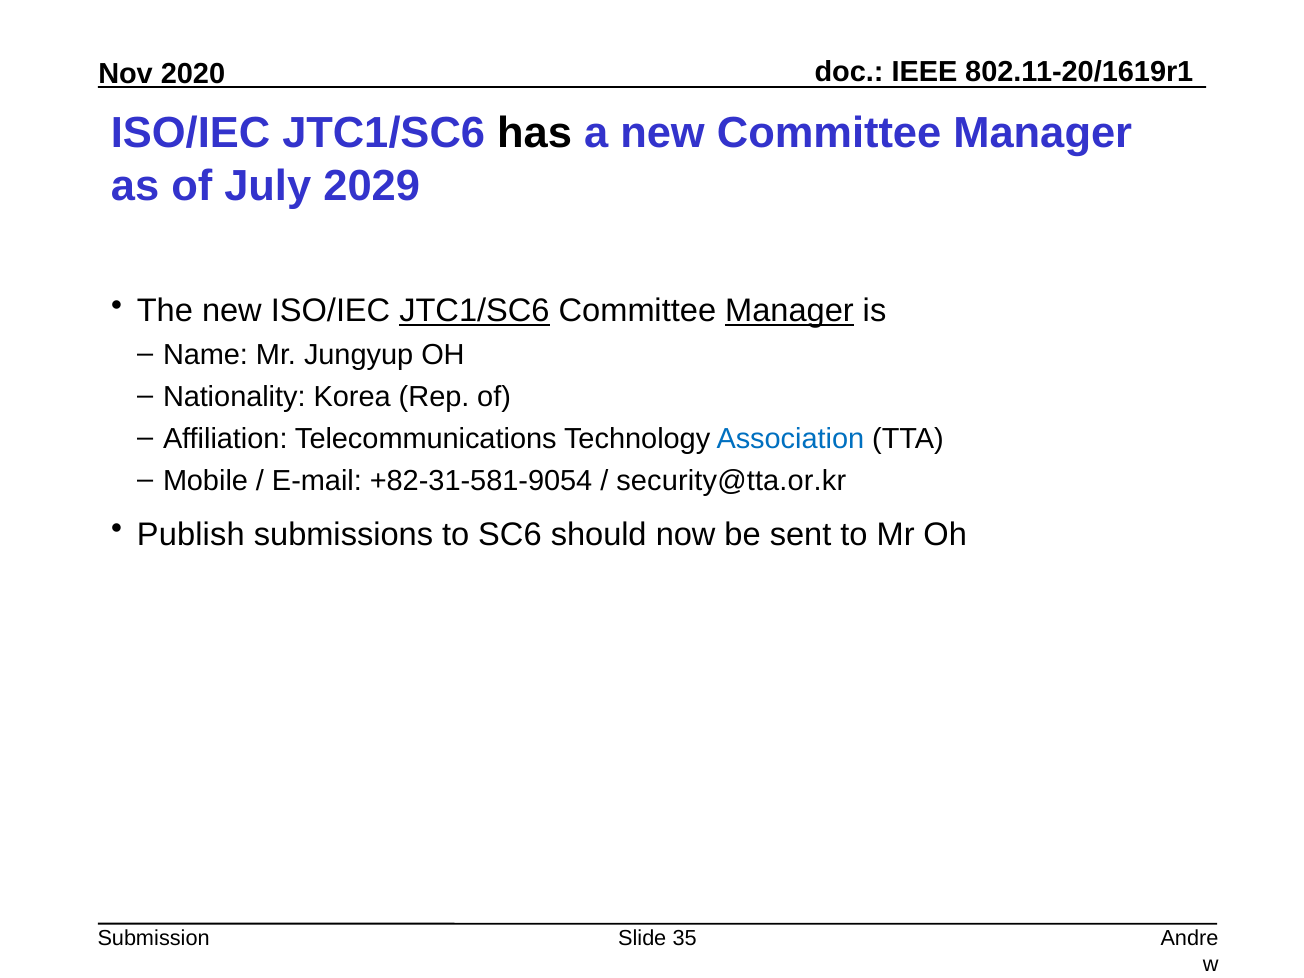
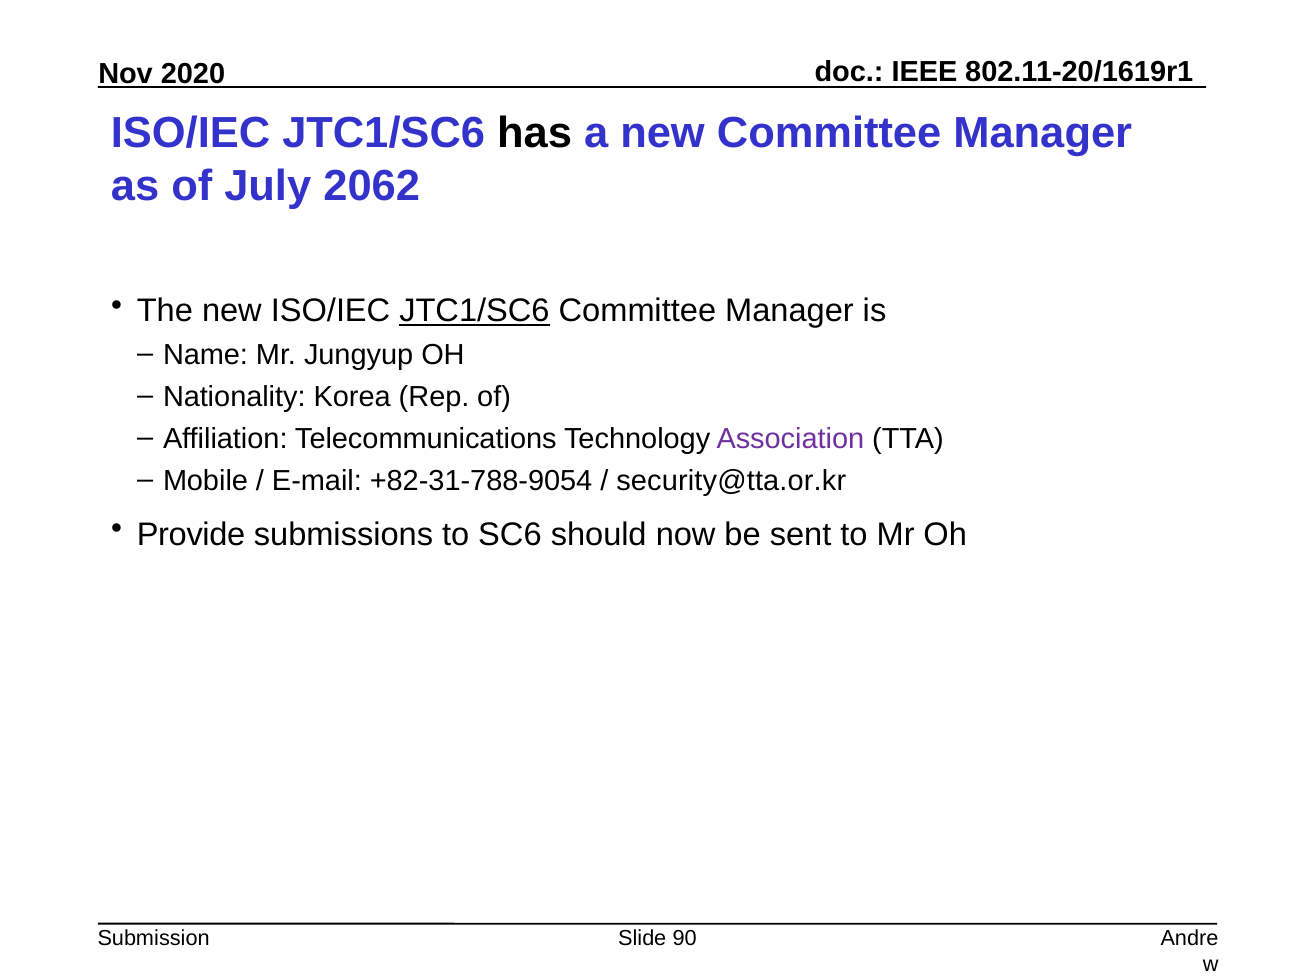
2029: 2029 -> 2062 (372, 186)
Manager underline: present -> none (790, 311)
Association colour: blue -> purple (790, 439)
+82-31-581-9054: +82-31-581-9054 -> +82-31-788-9054 (481, 481)
Publish: Publish -> Provide (191, 534)
35: 35 -> 90 (685, 938)
